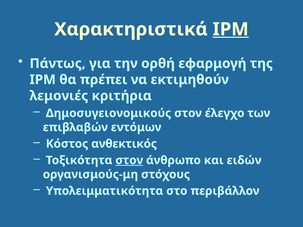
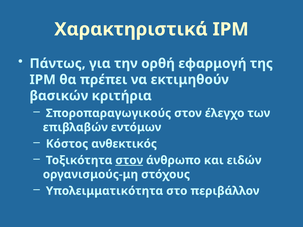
IPM underline: present -> none (231, 29)
λεμονιές: λεμονιές -> βασικών (59, 96)
Δημοσυγειονομικούς: Δημοσυγειονομικούς -> Σποροπαραγωγικούς (108, 113)
